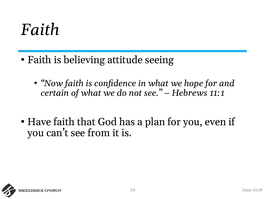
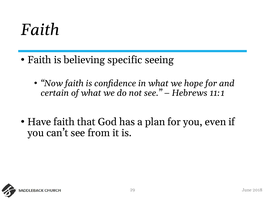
attitude: attitude -> specific (125, 60)
